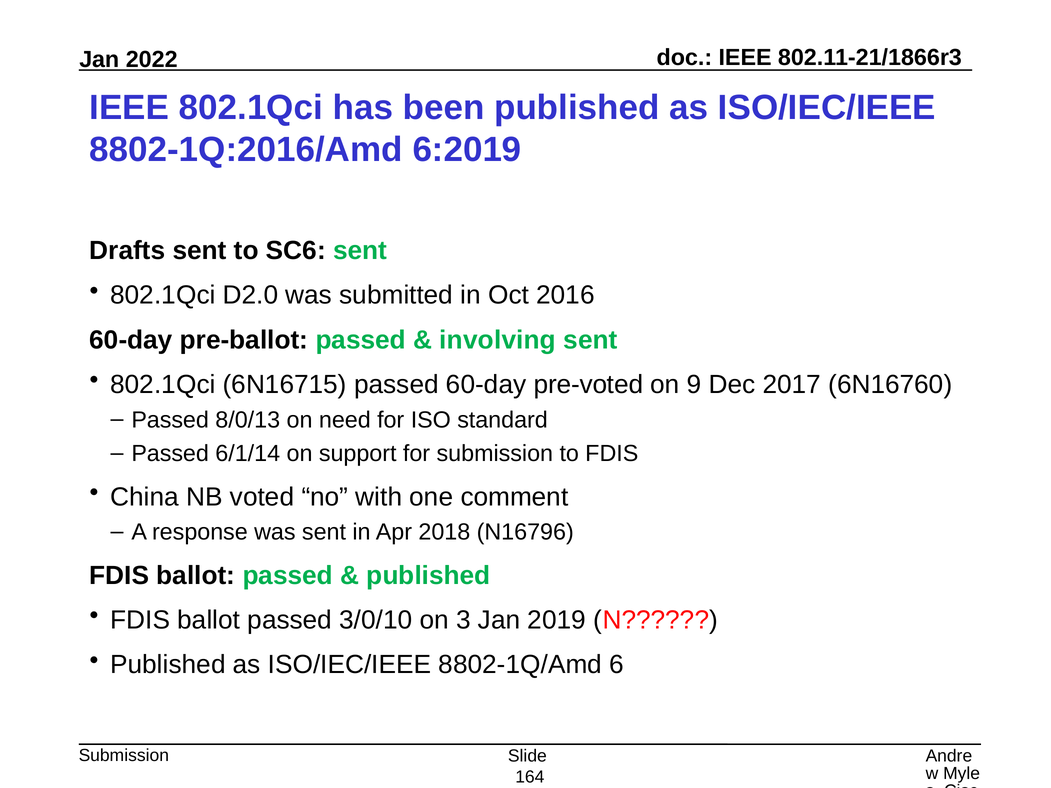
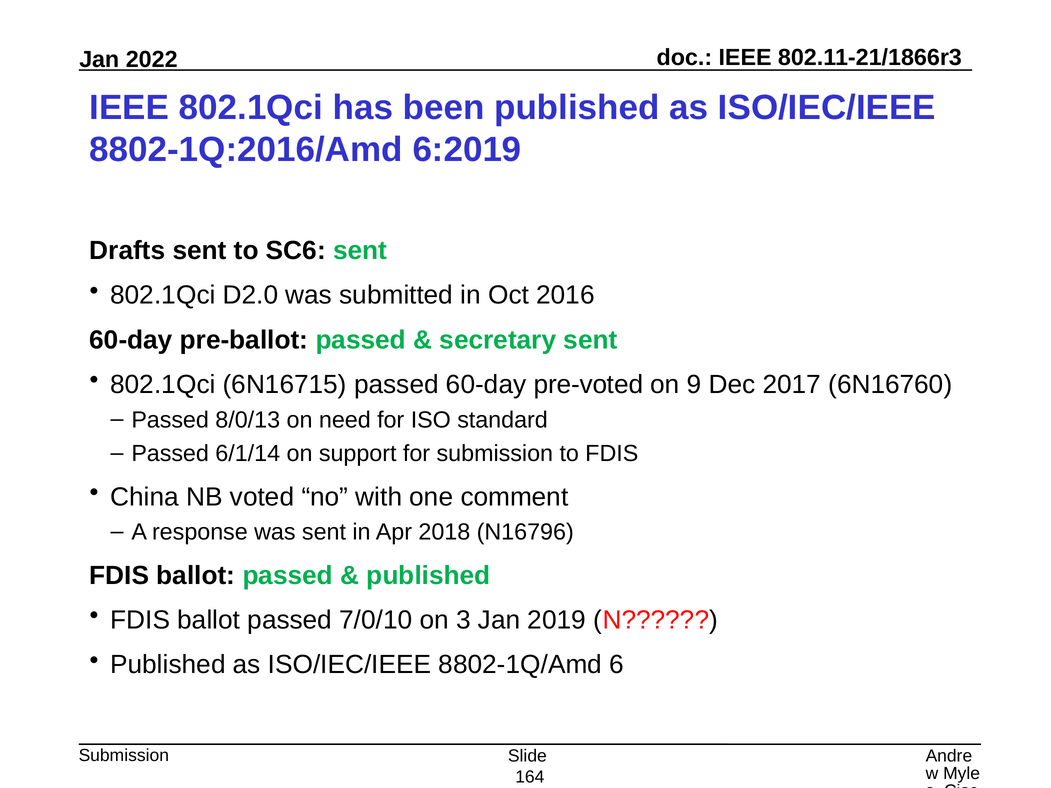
involving: involving -> secretary (498, 340)
3/0/10: 3/0/10 -> 7/0/10 (376, 620)
